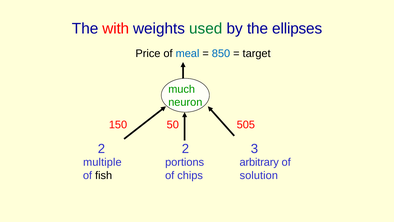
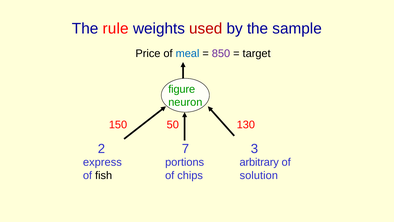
with: with -> rule (116, 28)
used colour: green -> red (206, 28)
ellipses: ellipses -> sample (297, 28)
850 colour: blue -> purple (221, 53)
much: much -> figure (182, 89)
505: 505 -> 130 (246, 124)
2 2: 2 -> 7 (185, 149)
multiple: multiple -> express (102, 162)
